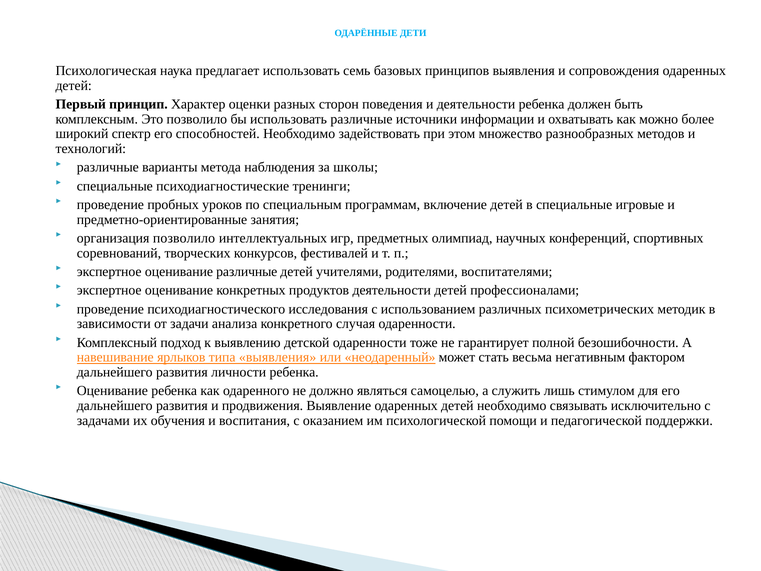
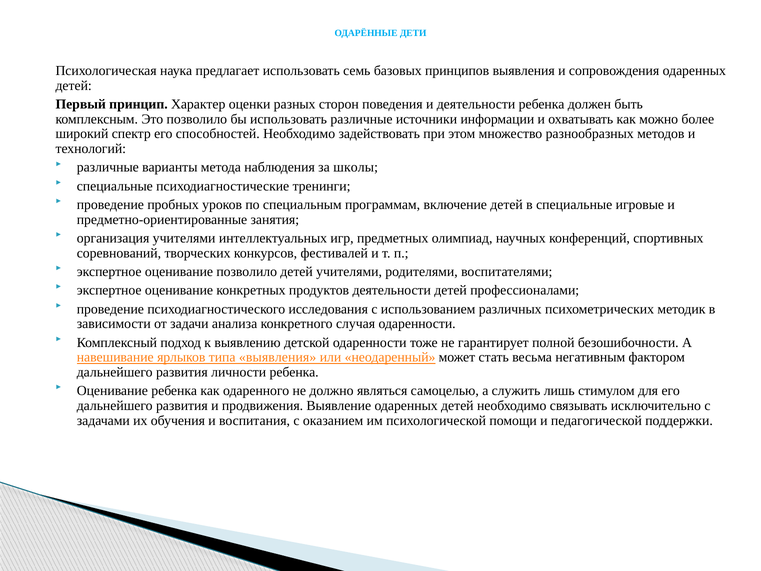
организация позволило: позволило -> учителями (184, 238)
оценивание различные: различные -> позволило (247, 272)
